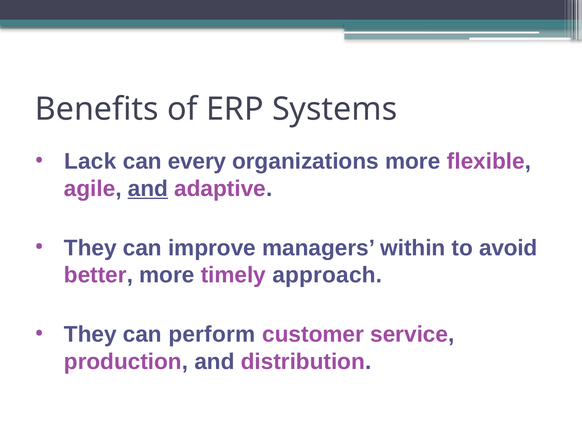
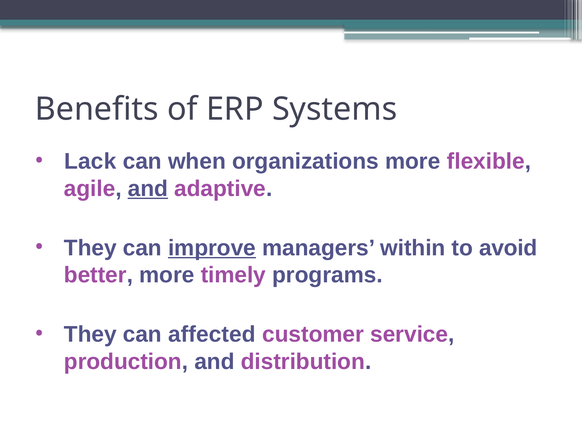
every: every -> when (197, 161)
improve underline: none -> present (212, 248)
approach: approach -> programs (327, 275)
perform: perform -> affected (212, 334)
